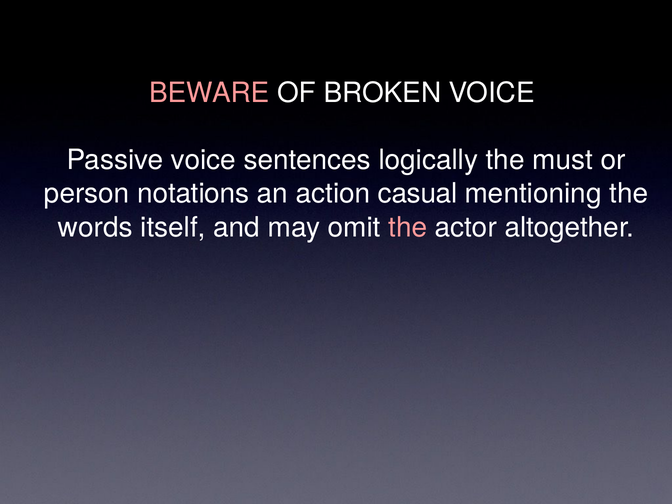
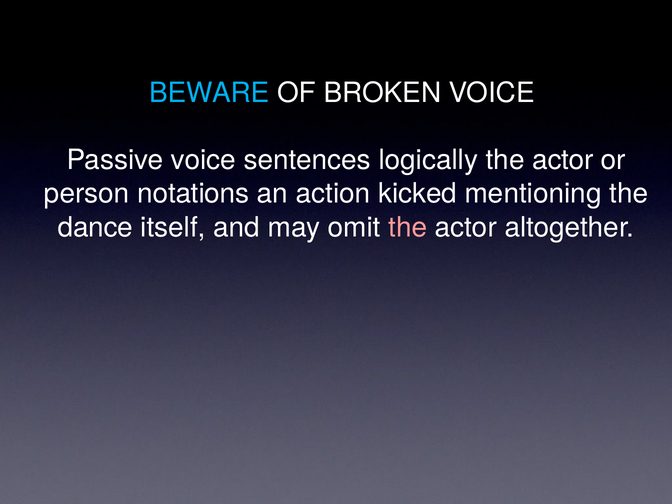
BEWARE colour: pink -> light blue (209, 93)
must: must -> actor (563, 160)
casual: casual -> kicked (418, 194)
words: words -> dance (95, 227)
